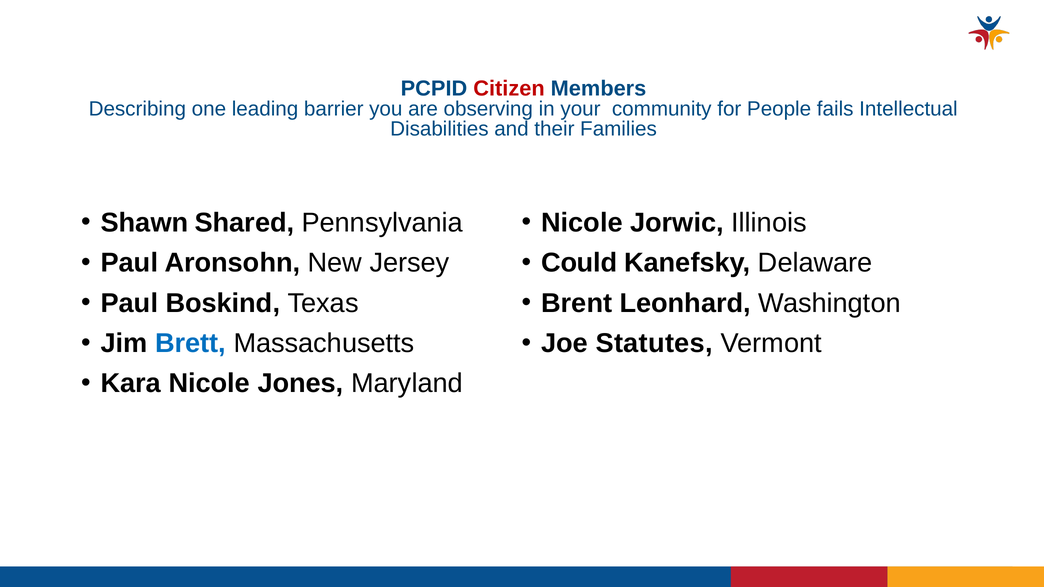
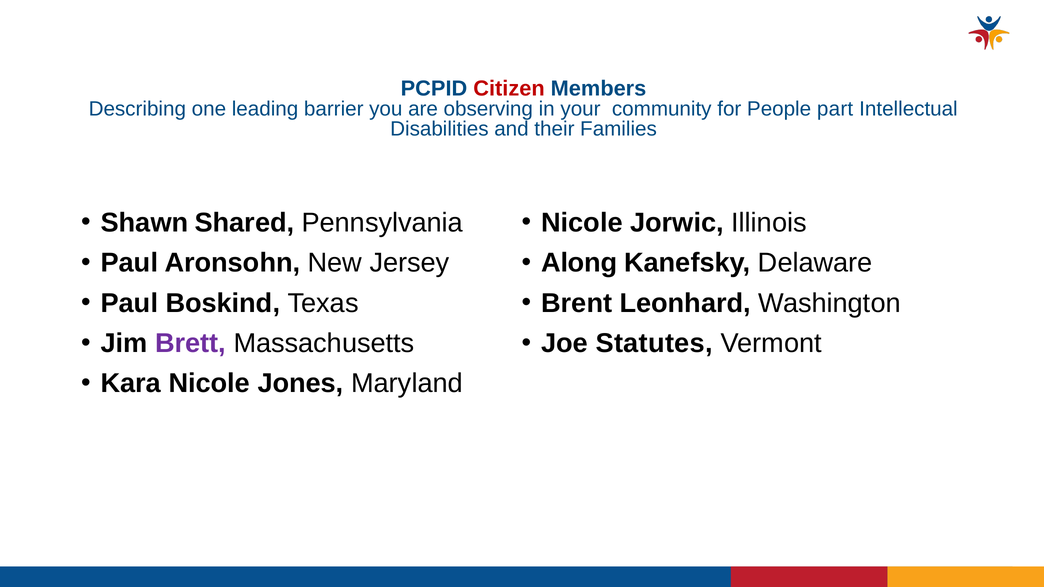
fails: fails -> part (835, 109)
Could: Could -> Along (579, 263)
Brett colour: blue -> purple (190, 343)
